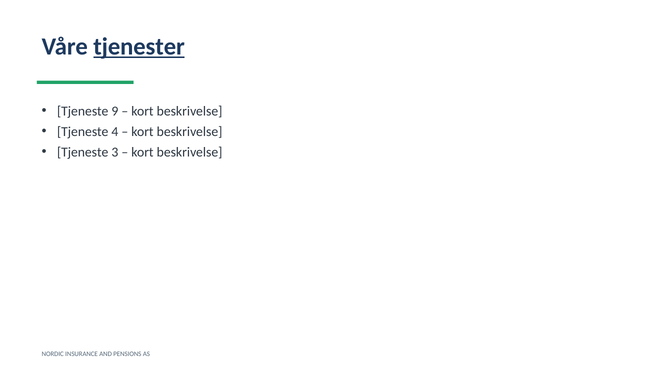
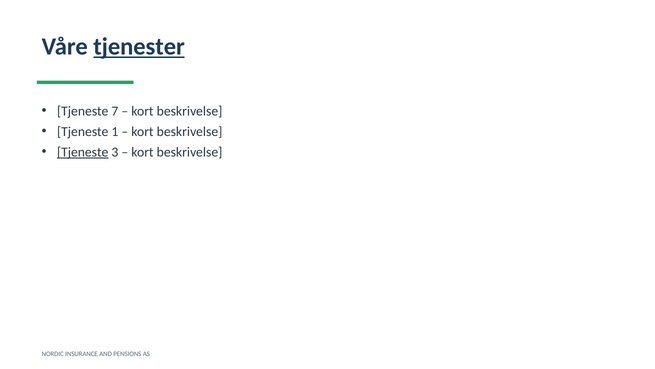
9: 9 -> 7 (115, 111)
4: 4 -> 1 (115, 131)
Tjeneste underline: none -> present (83, 152)
